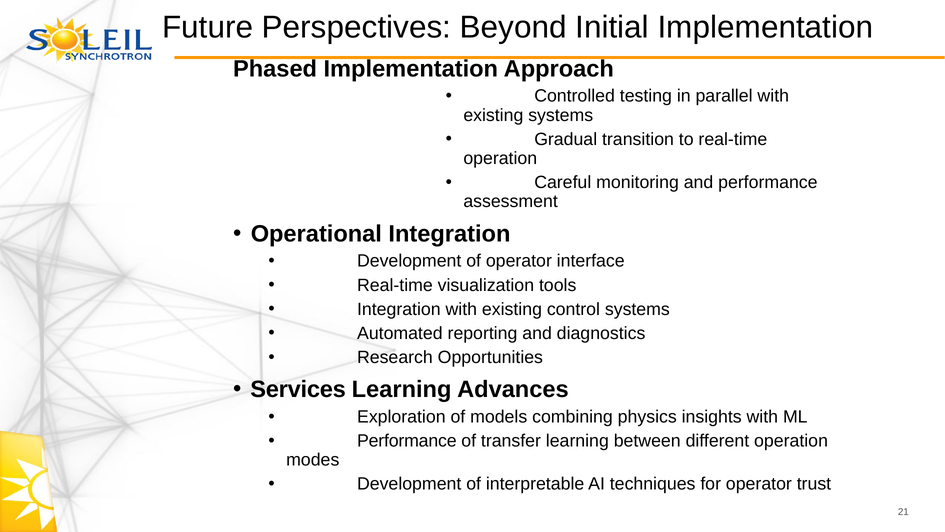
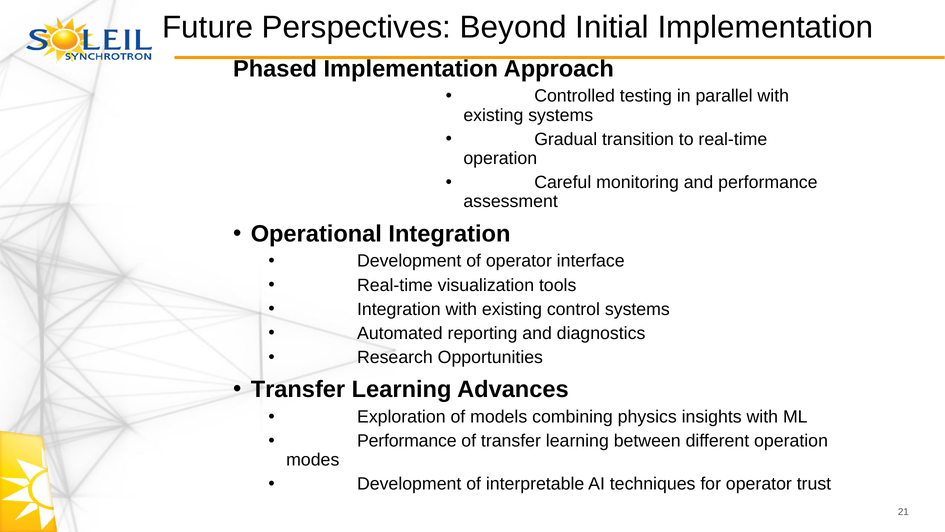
Services: Services -> Transfer (298, 389)
